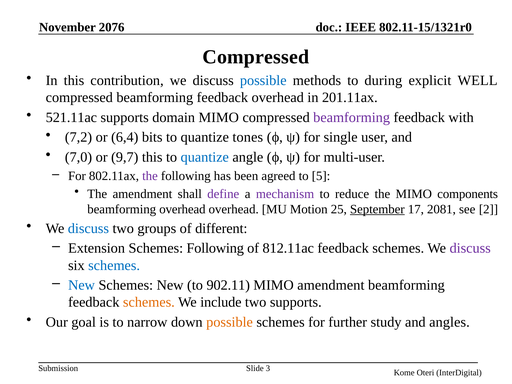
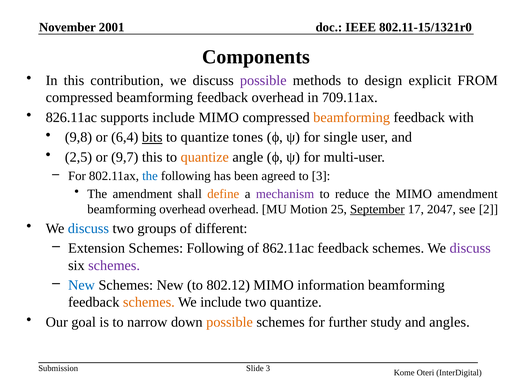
2076: 2076 -> 2001 (112, 27)
Compressed: Compressed -> Components (256, 57)
possible colour: blue -> purple (263, 80)
during: during -> design (383, 80)
WELL: WELL -> FROM (478, 80)
201.11ax: 201.11ax -> 709.11ax (350, 97)
521.11ac: 521.11ac -> 826.11ac (71, 117)
supports domain: domain -> include (174, 117)
beamforming colour: purple -> orange (352, 117)
7,2: 7,2 -> 9,8 (79, 137)
bits underline: none -> present (152, 137)
7,0: 7,0 -> 2,5 (79, 157)
quantize colour: blue -> orange (205, 157)
the colour: purple -> blue (150, 176)
to 5: 5 -> 3 (321, 176)
define colour: purple -> orange (223, 194)
MIMO components: components -> amendment (468, 194)
2081: 2081 -> 2047 (441, 209)
812.11ac: 812.11ac -> 862.11ac (288, 248)
schemes colour: blue -> purple (114, 265)
902.11: 902.11 -> 802.12 (228, 285)
MIMO amendment: amendment -> information (331, 285)
two supports: supports -> quantize (296, 302)
